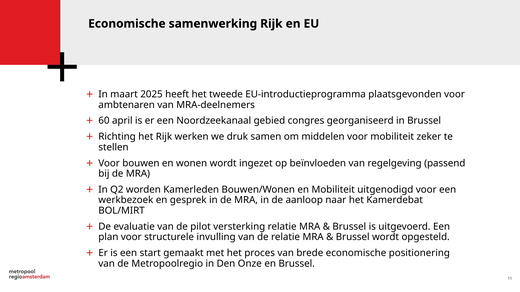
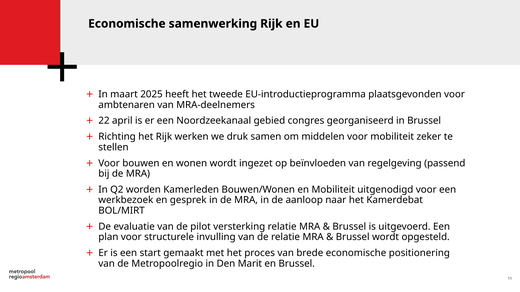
60: 60 -> 22 (104, 121)
Onze: Onze -> Marit (250, 264)
